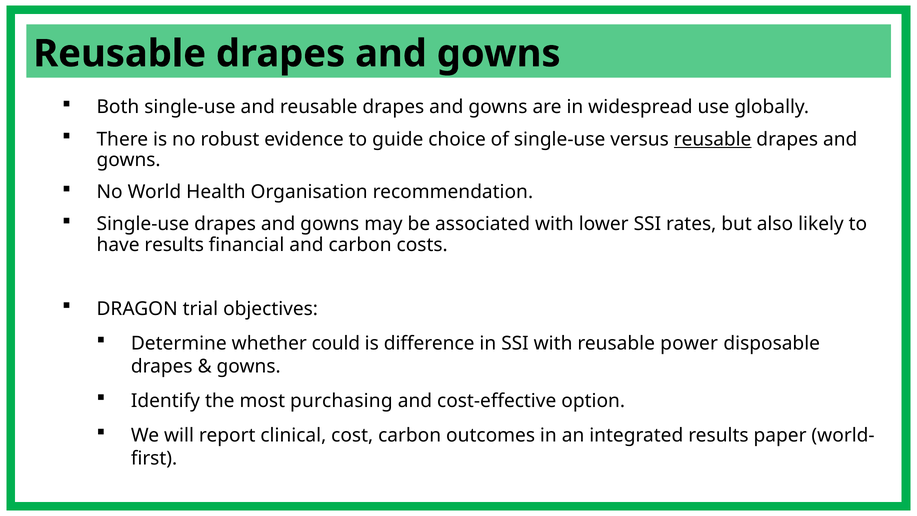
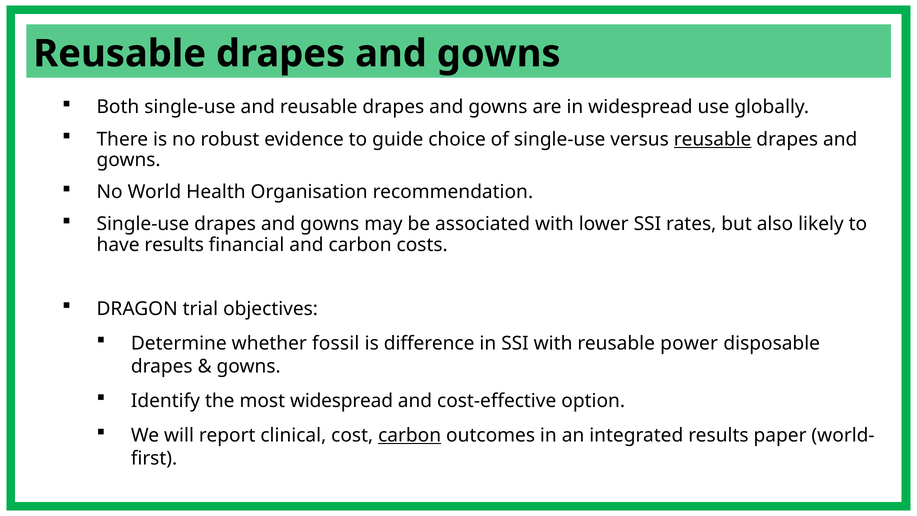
could: could -> fossil (336, 344)
most purchasing: purchasing -> widespread (342, 401)
carbon underline: none -> present (410, 435)
